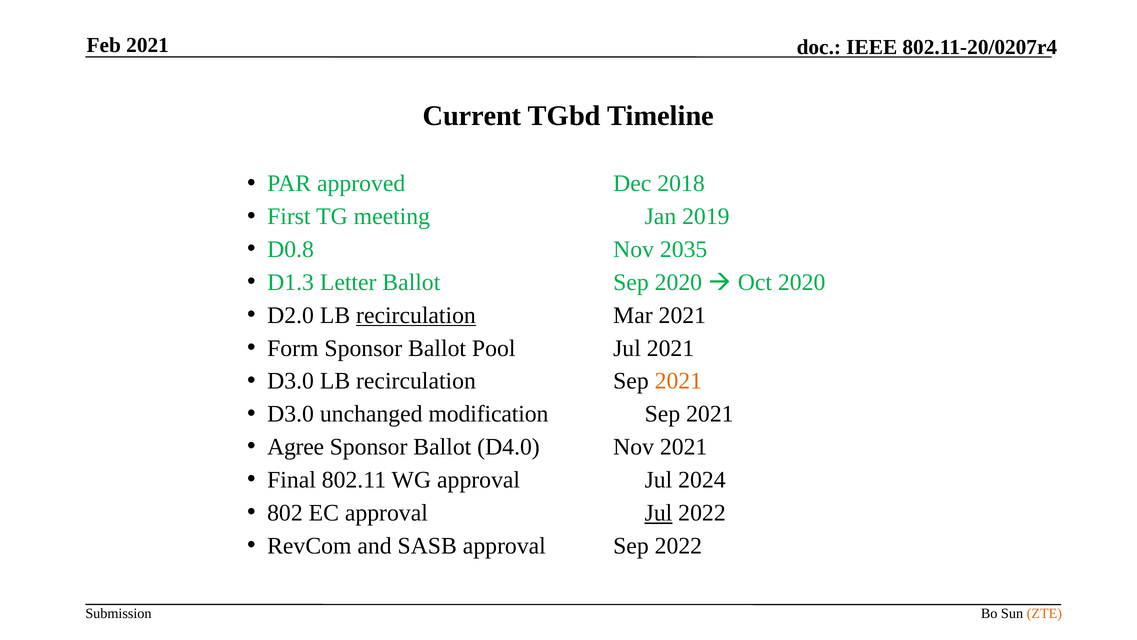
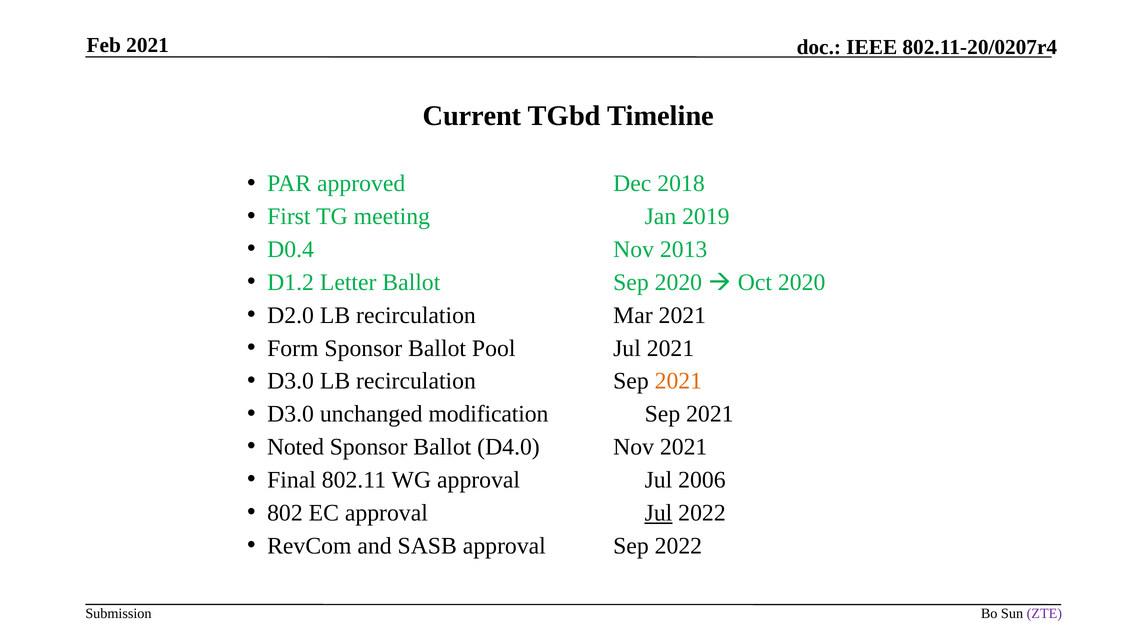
D0.8: D0.8 -> D0.4 (291, 249)
2035: 2035 -> 2013 (684, 249)
D1.3: D1.3 -> D1.2 (291, 282)
recirculation underline: present -> none (416, 315)
Agree: Agree -> Noted (296, 447)
2024: 2024 -> 2006 (702, 480)
ZTE colour: orange -> purple (1044, 613)
